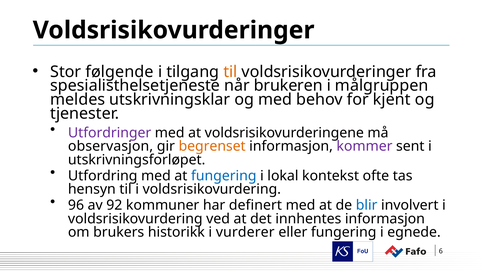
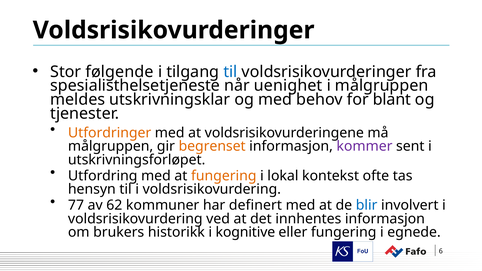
til colour: orange -> blue (230, 72)
brukeren: brukeren -> uenighet (288, 86)
kjent: kjent -> blant (392, 100)
Utfordringer colour: purple -> orange (110, 133)
observasjon: observasjon -> målgruppen (111, 146)
fungering colour: blue -> orange (224, 176)
96: 96 -> 77 (76, 205)
92: 92 -> 62 (114, 205)
vurderer: vurderer -> kognitive (245, 232)
